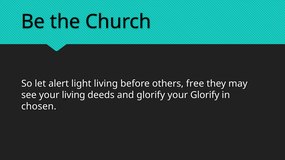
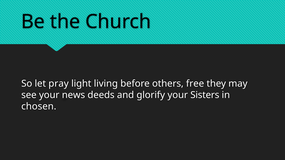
alert: alert -> pray (59, 84)
your living: living -> news (73, 95)
your Glorify: Glorify -> Sisters (205, 95)
